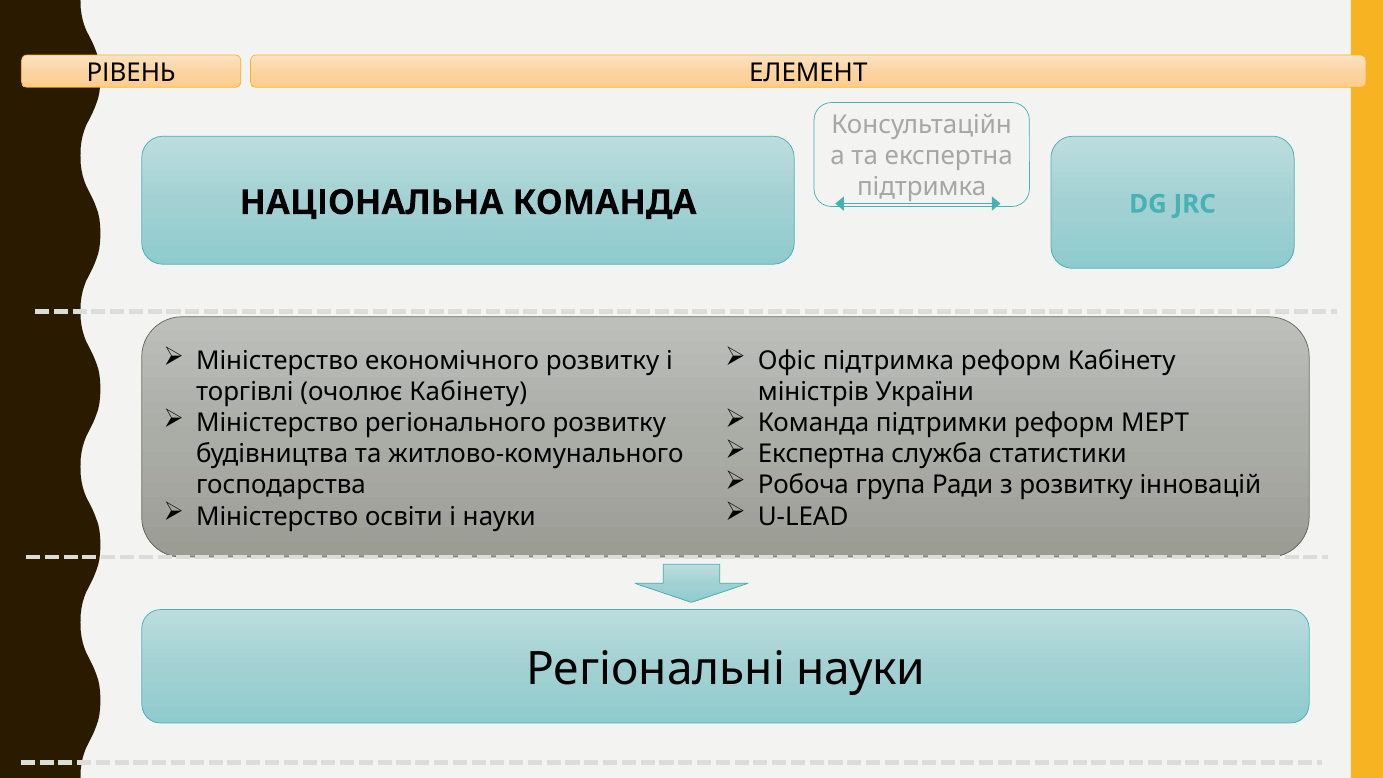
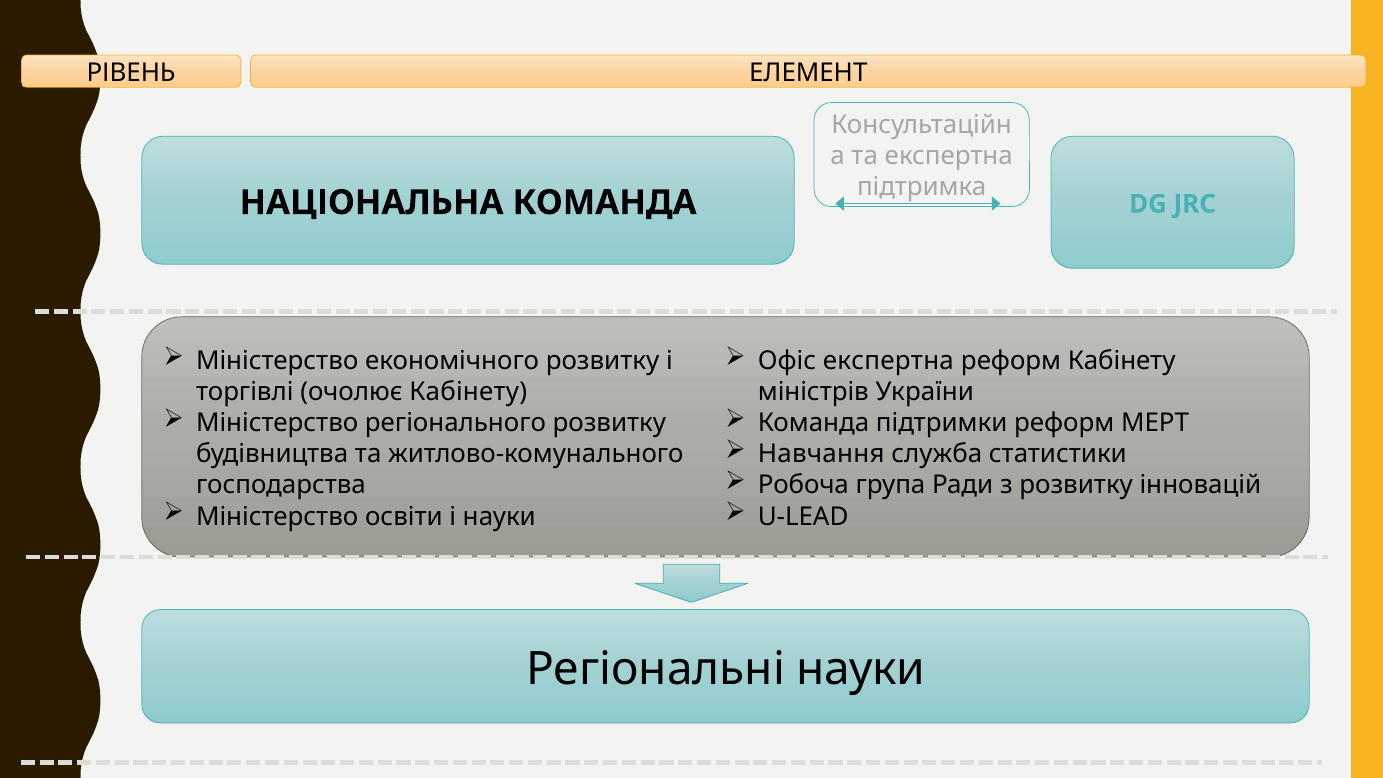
Офіс підтримка: підтримка -> експертна (888, 361)
Експертна: Експертна -> Навчання (821, 454)
